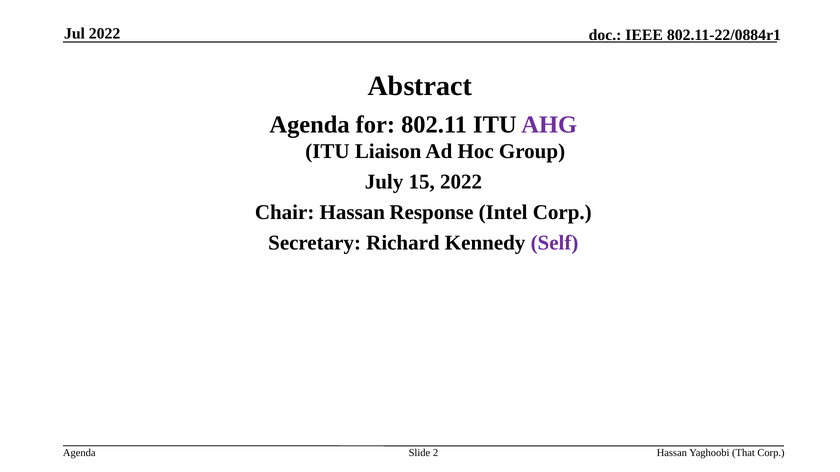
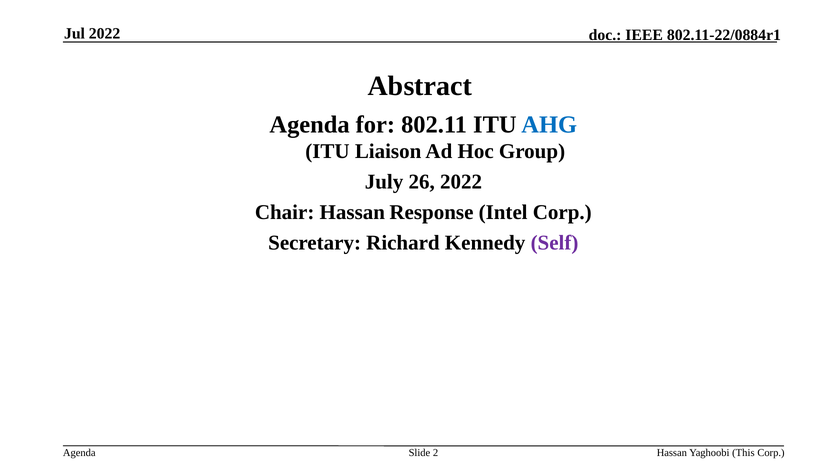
AHG colour: purple -> blue (549, 125)
15: 15 -> 26 (422, 182)
That: That -> This (743, 453)
